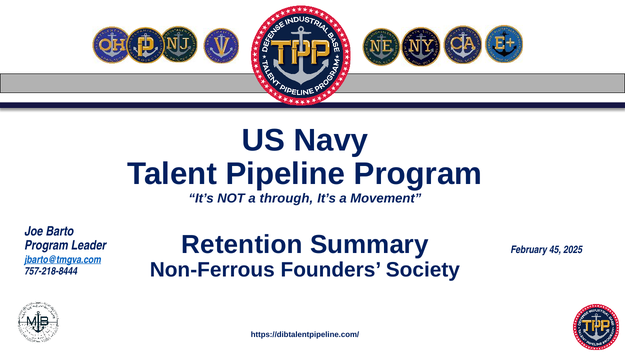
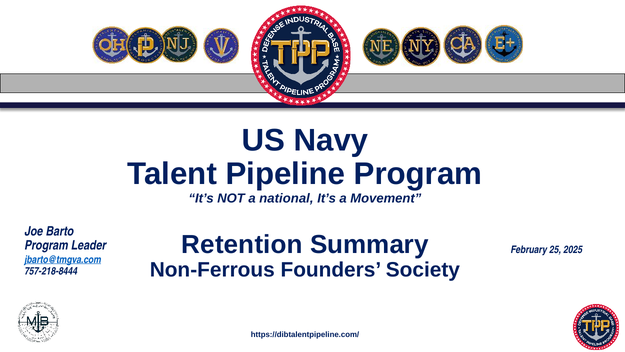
through: through -> national (286, 198)
45: 45 -> 25 (555, 249)
